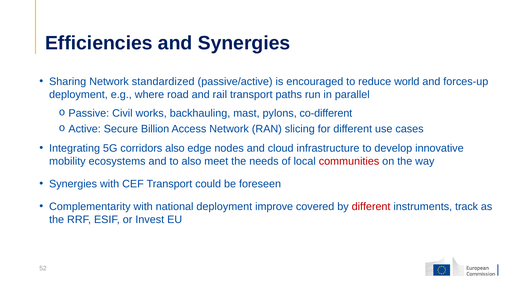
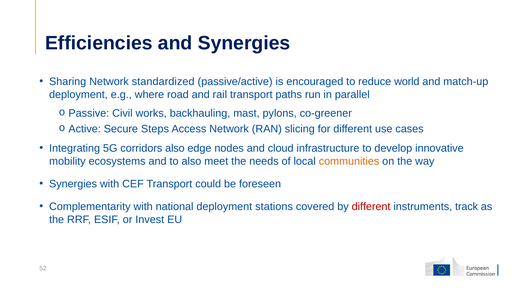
forces-up: forces-up -> match-up (466, 81)
co-different: co-different -> co-greener (326, 113)
Billion: Billion -> Steps (155, 129)
communities colour: red -> orange (349, 161)
improve: improve -> stations (274, 206)
